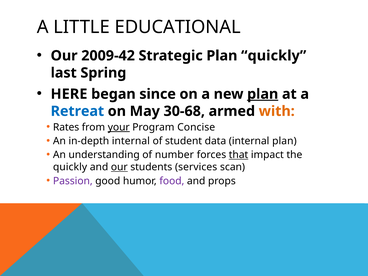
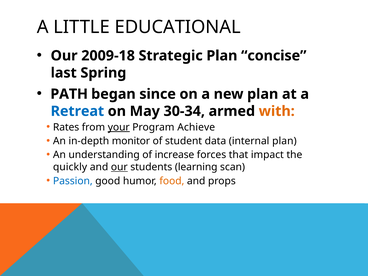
2009-42: 2009-42 -> 2009-18 (108, 56)
Plan quickly: quickly -> concise (274, 56)
HERE: HERE -> PATH (69, 94)
plan underline: present -> none (263, 94)
30-68: 30-68 -> 30-34 (184, 111)
Concise: Concise -> Achieve (196, 127)
in-depth internal: internal -> monitor (131, 141)
number: number -> increase (174, 155)
that underline: present -> none (239, 155)
services: services -> learning (196, 167)
Passion colour: purple -> blue (73, 181)
food colour: purple -> orange (172, 181)
